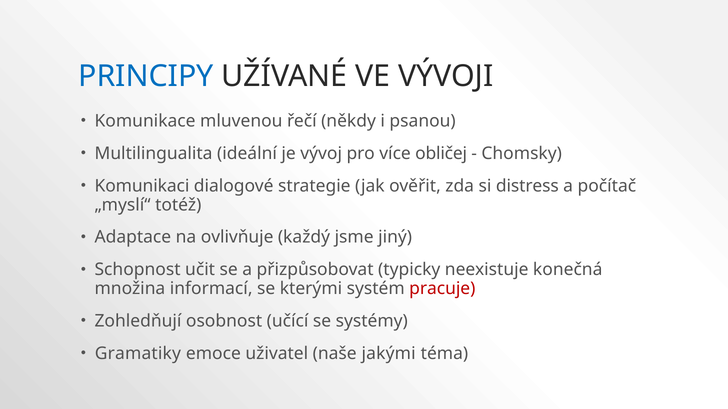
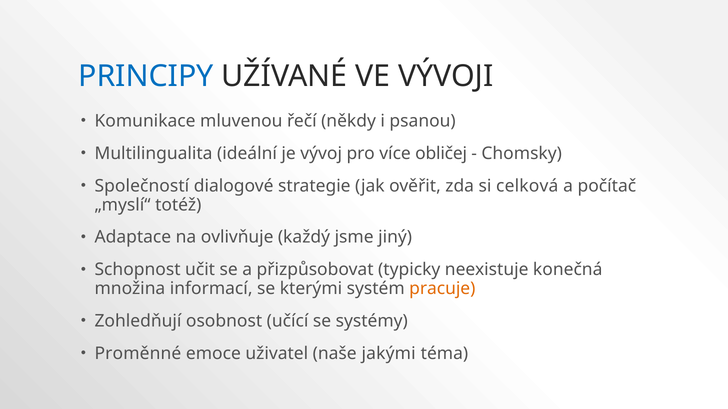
Komunikaci: Komunikaci -> Společností (142, 186)
distress: distress -> celková (527, 186)
pracuje colour: red -> orange (442, 289)
Gramatiky: Gramatiky -> Proměnné (138, 354)
